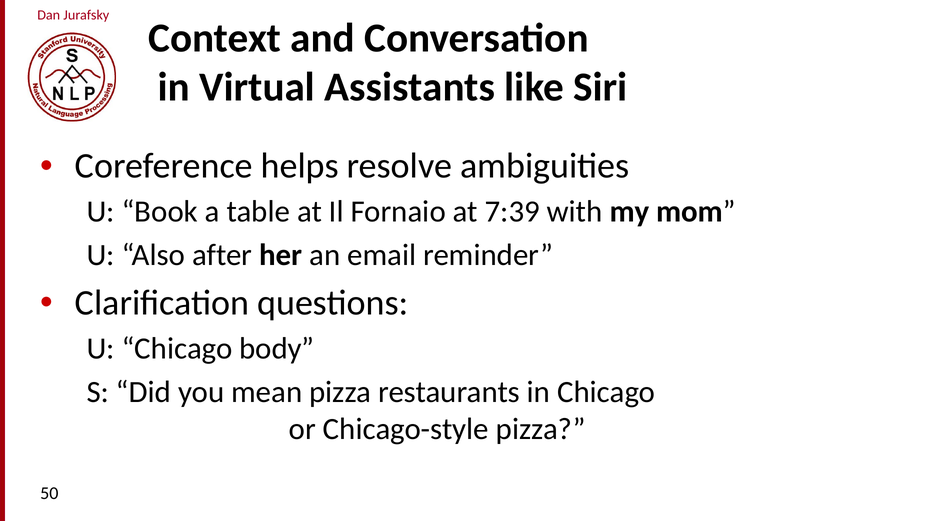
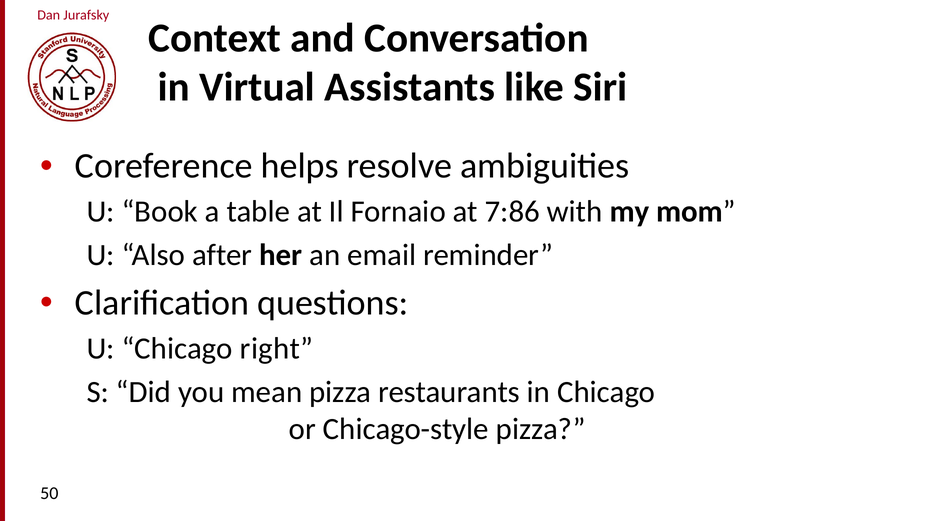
7:39: 7:39 -> 7:86 (512, 212)
body: body -> right (277, 349)
